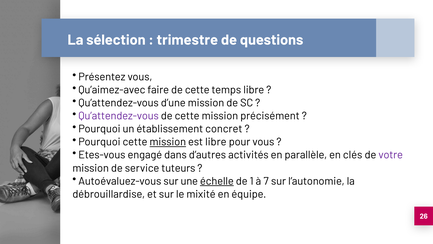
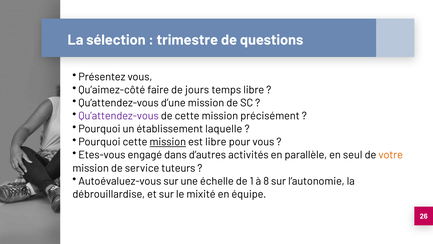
Qu’aimez-avec: Qu’aimez-avec -> Qu’aimez-côté (112, 90)
faire de cette: cette -> jours (197, 90)
concret: concret -> laquelle (224, 129)
clés: clés -> seul (353, 155)
votre colour: purple -> orange (391, 155)
échelle underline: present -> none (217, 181)
7: 7 -> 8 (266, 181)
